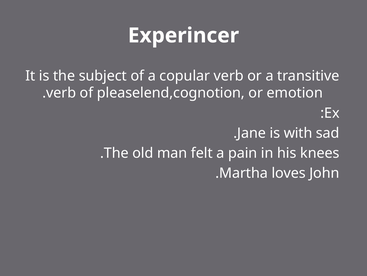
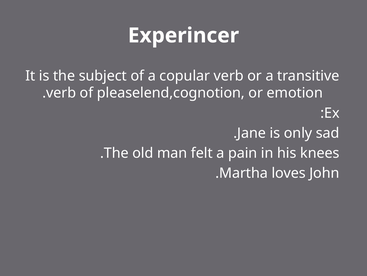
with: with -> only (298, 133)
